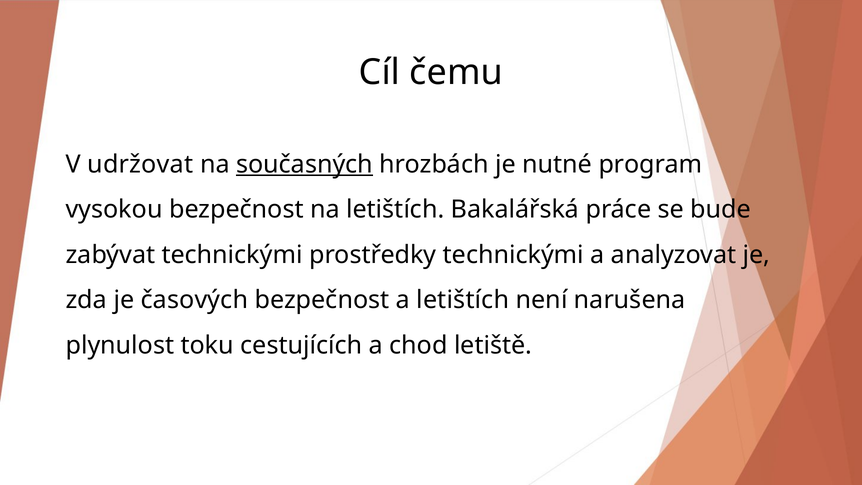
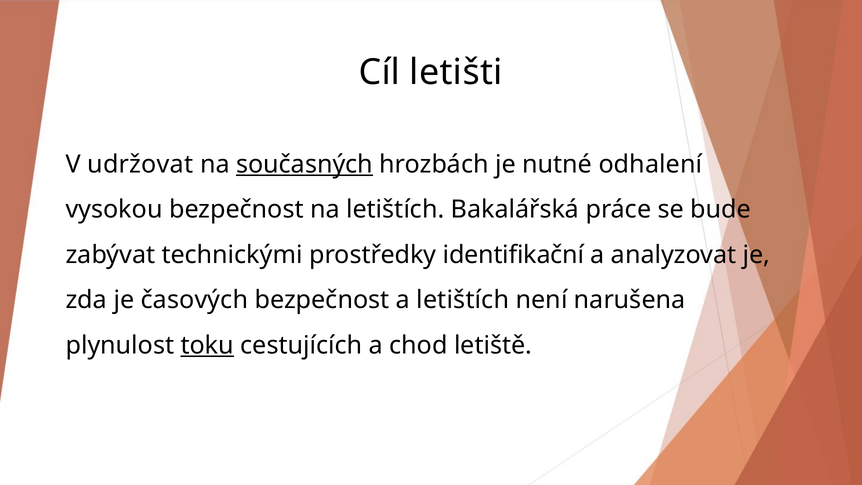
čemu: čemu -> letišti (456, 72)
program: program -> odhalení (650, 164)
prostředky technickými: technickými -> identifikační (513, 255)
toku underline: none -> present (207, 345)
